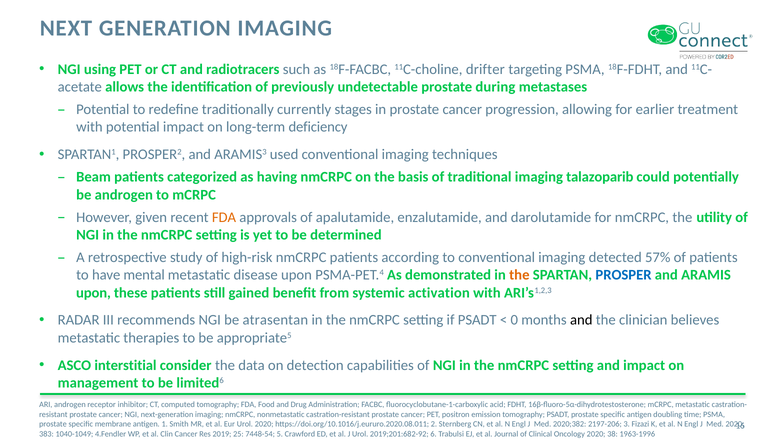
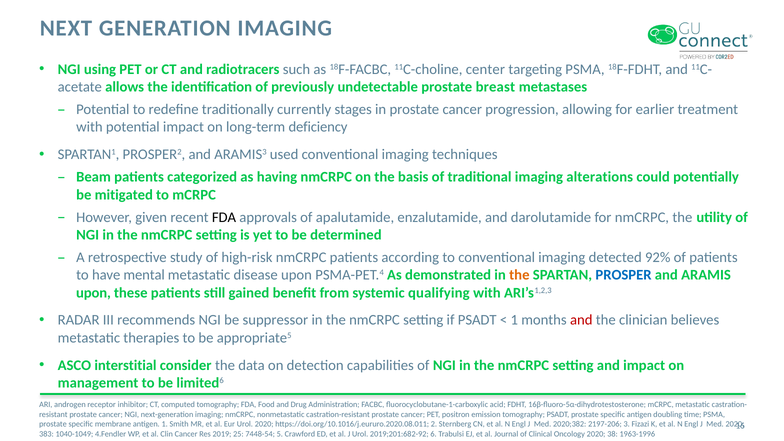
drifter: drifter -> center (485, 69)
during: during -> breast (495, 87)
talazoparib: talazoparib -> alterations (600, 177)
be androgen: androgen -> mitigated (124, 195)
FDA colour: orange -> black (224, 217)
57%: 57% -> 92% (658, 257)
activation: activation -> qualifying (439, 293)
atrasentan: atrasentan -> suppressor (275, 320)
0: 0 -> 1 (514, 320)
and colour: black -> red (581, 320)
